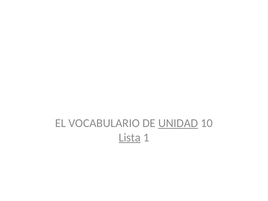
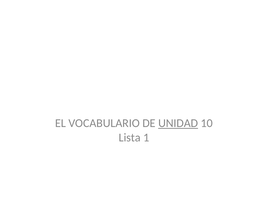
Lista underline: present -> none (130, 138)
